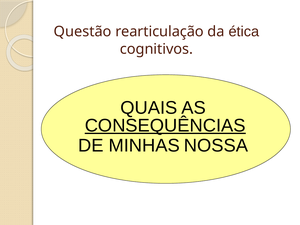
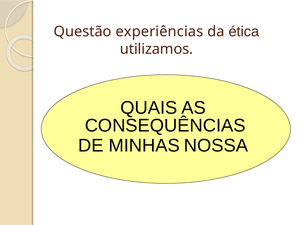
rearticulação: rearticulação -> experiências (159, 31)
cognitivos: cognitivos -> utilizamos (156, 49)
CONSEQUÊNCIAS underline: present -> none (165, 125)
